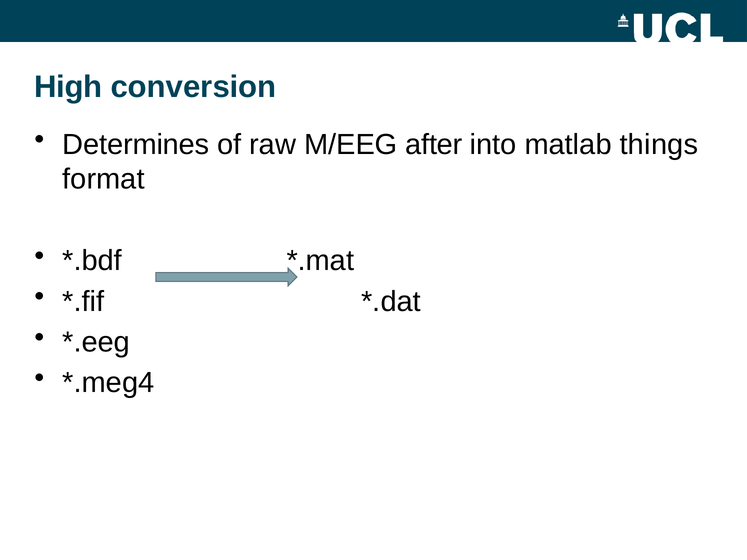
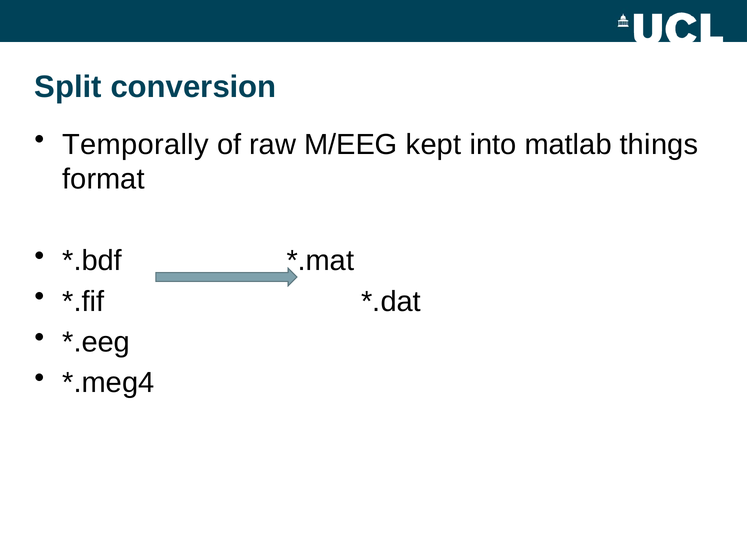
High: High -> Split (68, 87)
Determines: Determines -> Temporally (136, 145)
after: after -> kept (434, 145)
